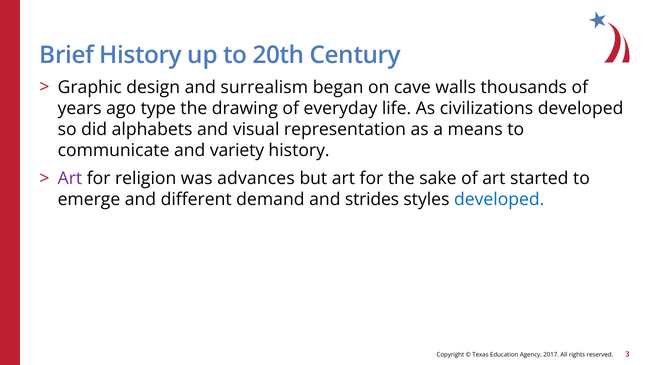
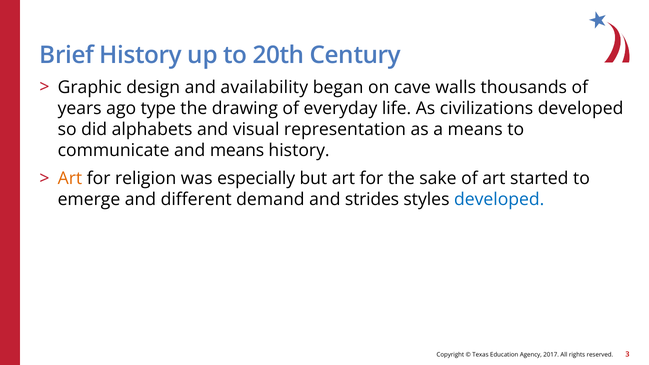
surrealism: surrealism -> availability (264, 87)
and variety: variety -> means (237, 151)
Art colour: purple -> orange (70, 178)
advances: advances -> especially (256, 178)
